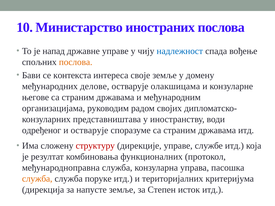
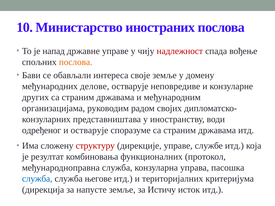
надлежност colour: blue -> red (180, 51)
контекста: контекста -> обављали (72, 75)
олакшицама: олакшицама -> неповредиве (175, 86)
његове: његове -> других (35, 97)
служба colour: orange -> blue (37, 179)
поруке: поруке -> његове (98, 179)
Степен: Степен -> Истичу (162, 190)
